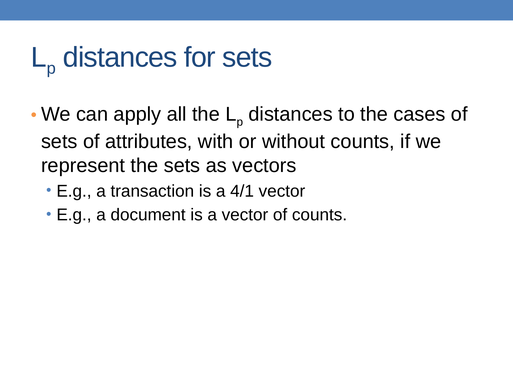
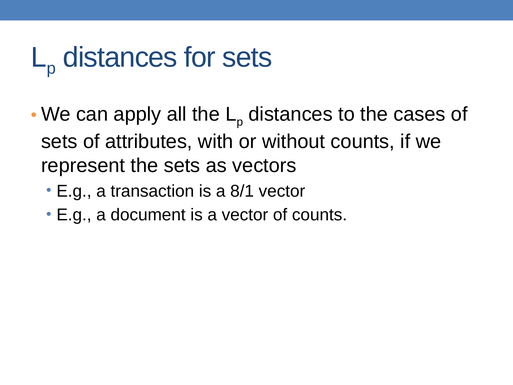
4/1: 4/1 -> 8/1 (242, 191)
